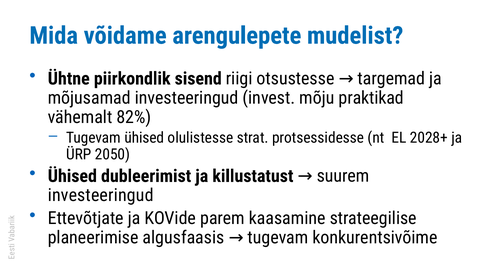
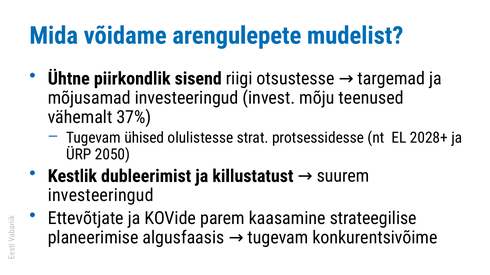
praktikad: praktikad -> teenused (371, 98)
82%: 82% -> 37% (134, 117)
Ühised: Ühised -> Kestlik (72, 176)
